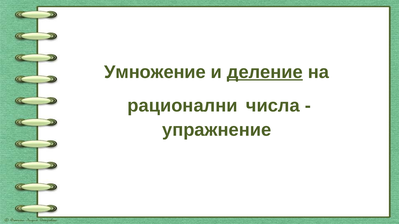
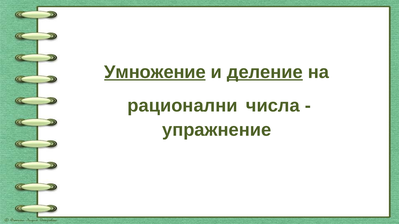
Умножение underline: none -> present (155, 72)
